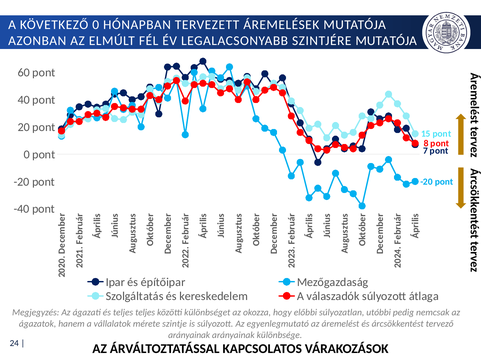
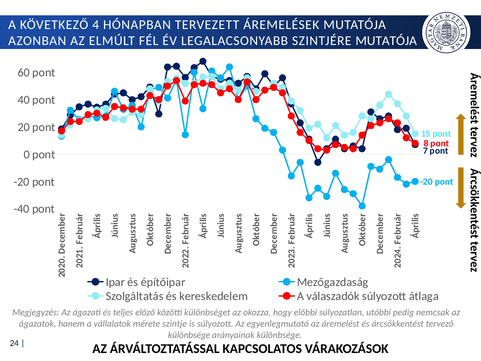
KÖVETKEZŐ 0: 0 -> 4 (96, 25)
teljes teljes: teljes -> előző (145, 312)
arányainak: arányainak -> különbsége (189, 335)
